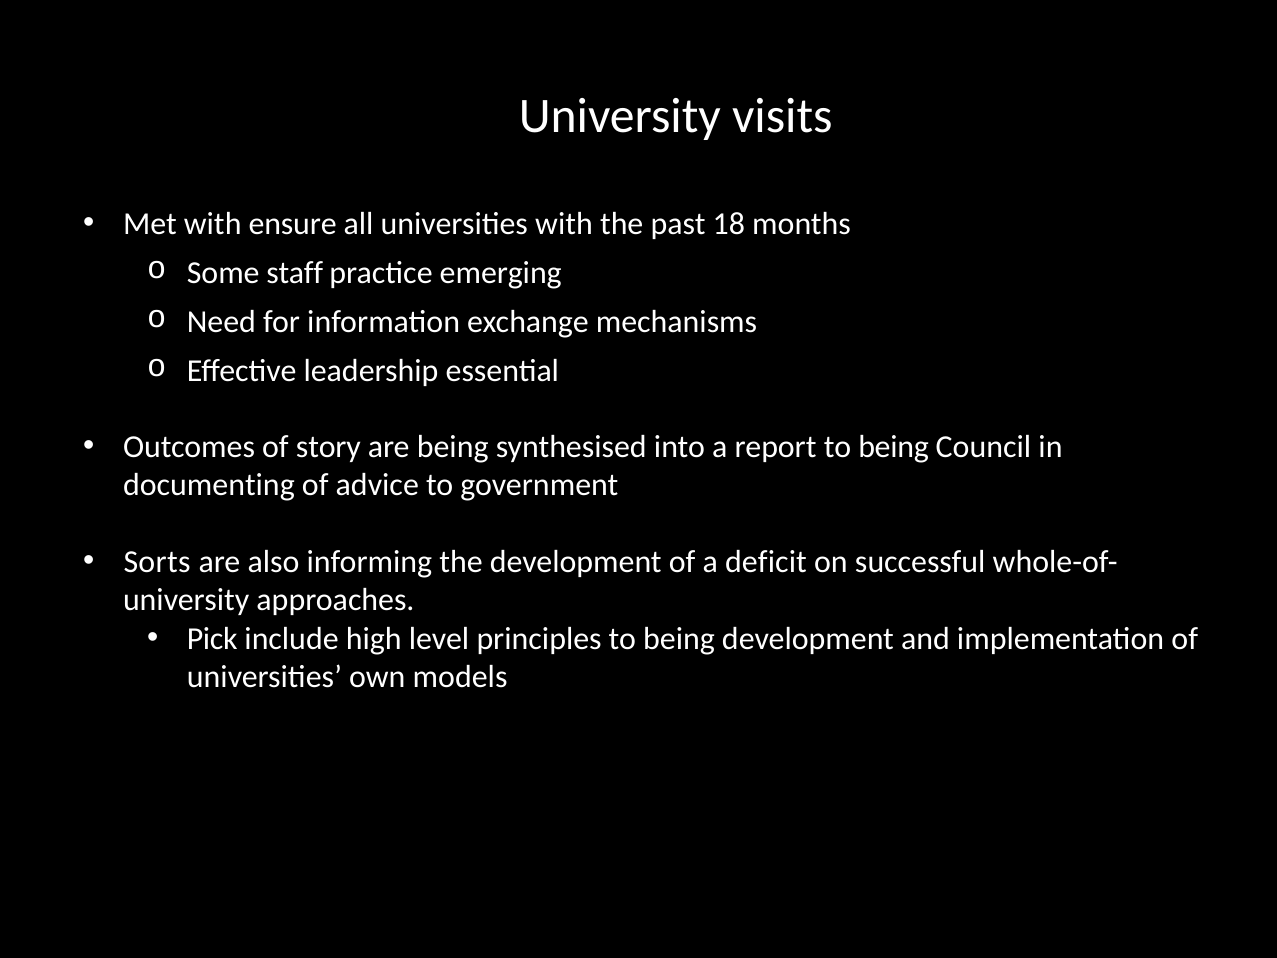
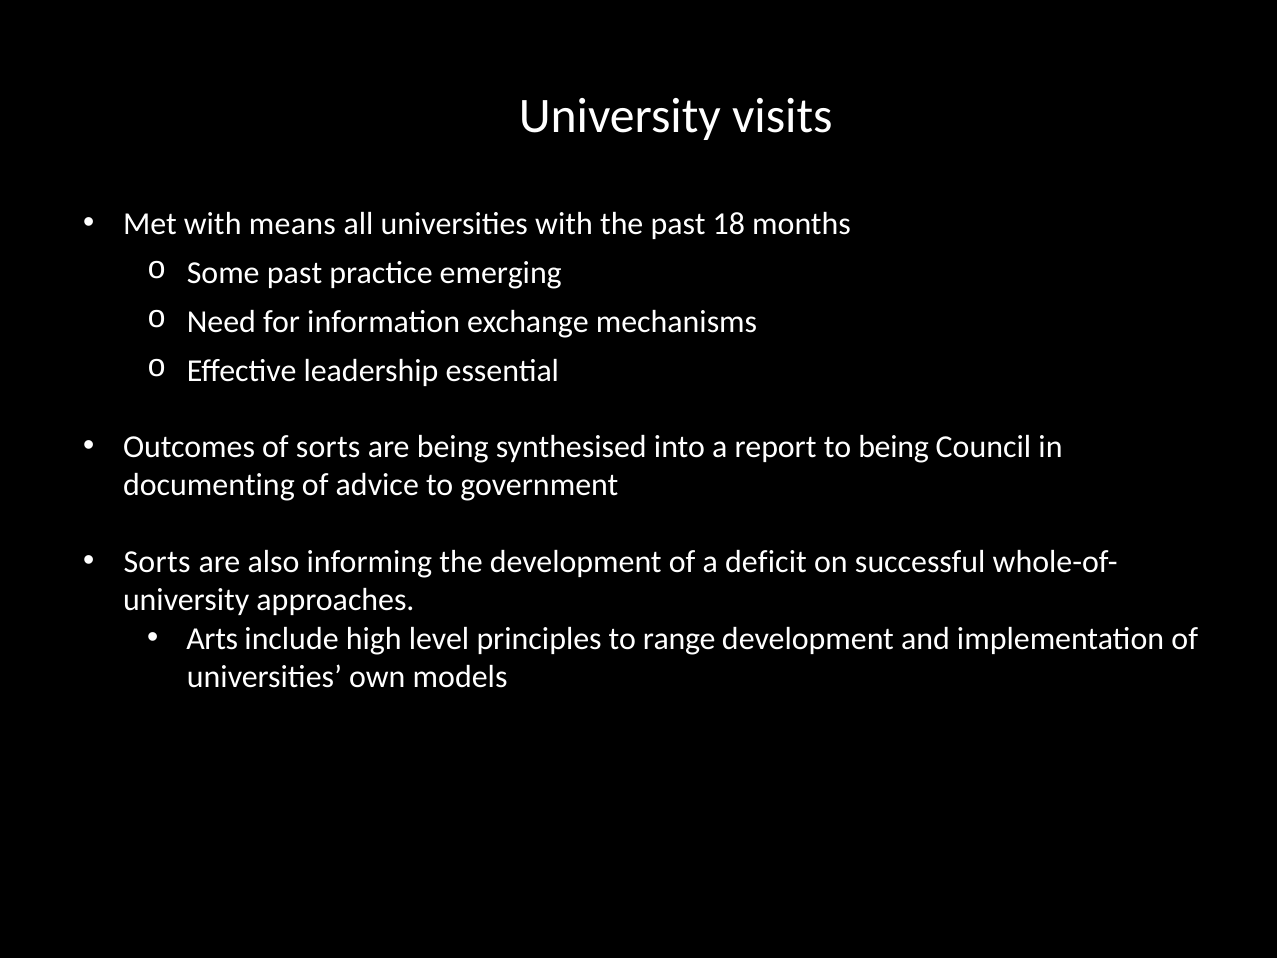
ensure: ensure -> means (292, 223)
Some staff: staff -> past (295, 272)
of story: story -> sorts (328, 447)
Pick: Pick -> Arts (212, 639)
principles to being: being -> range (679, 639)
